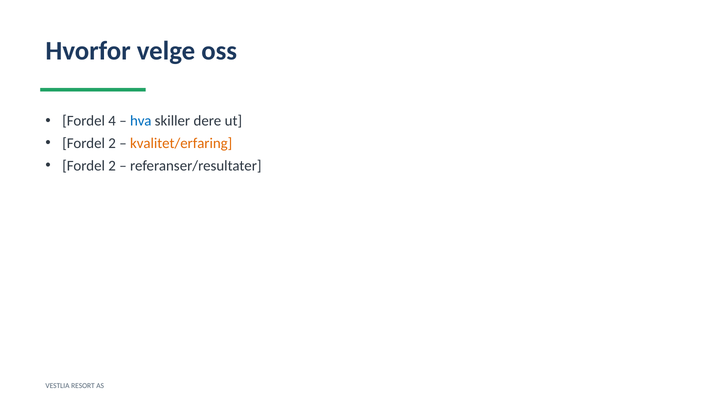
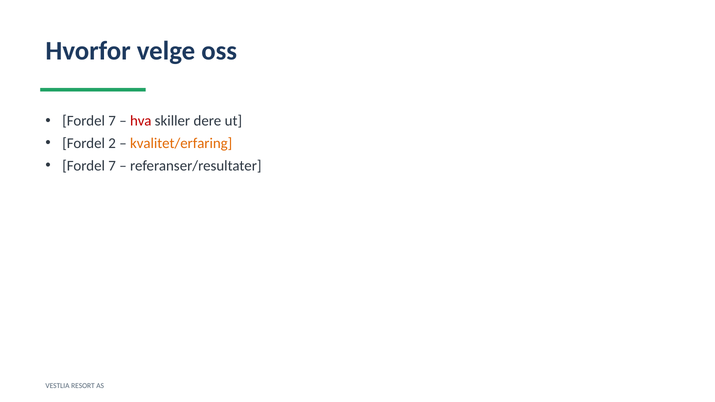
4: 4 -> 7 (112, 121)
hva colour: blue -> red (141, 121)
2: 2 -> 7 (112, 166)
